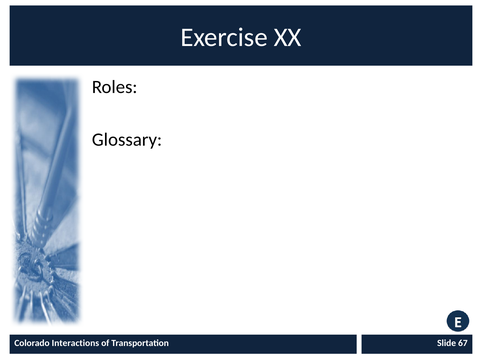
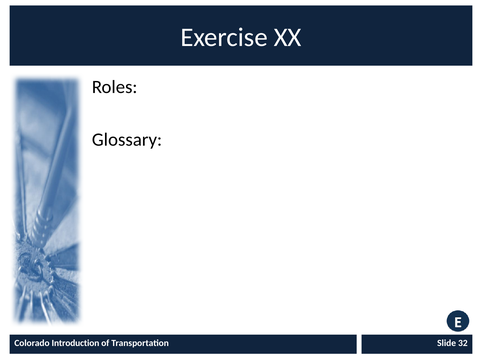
Interactions: Interactions -> Introduction (75, 344)
67: 67 -> 32 (463, 344)
